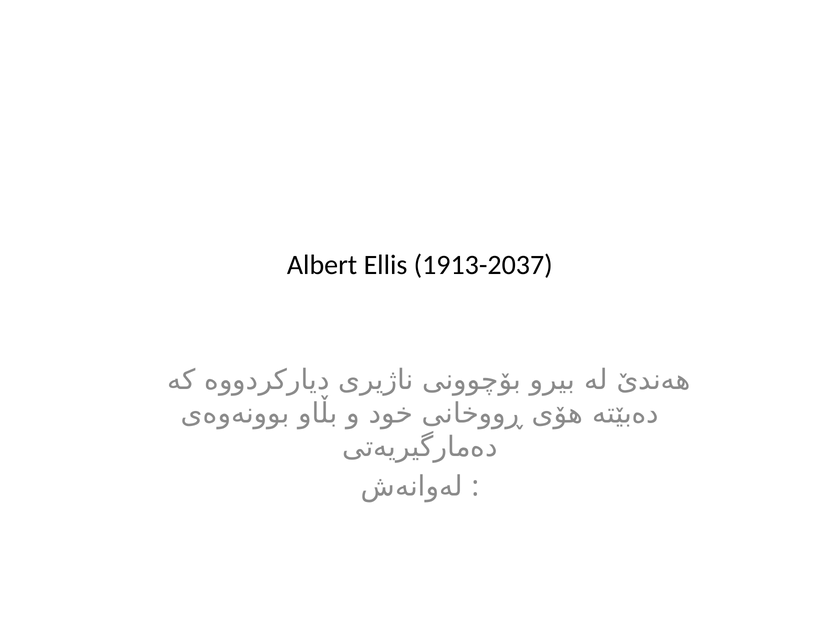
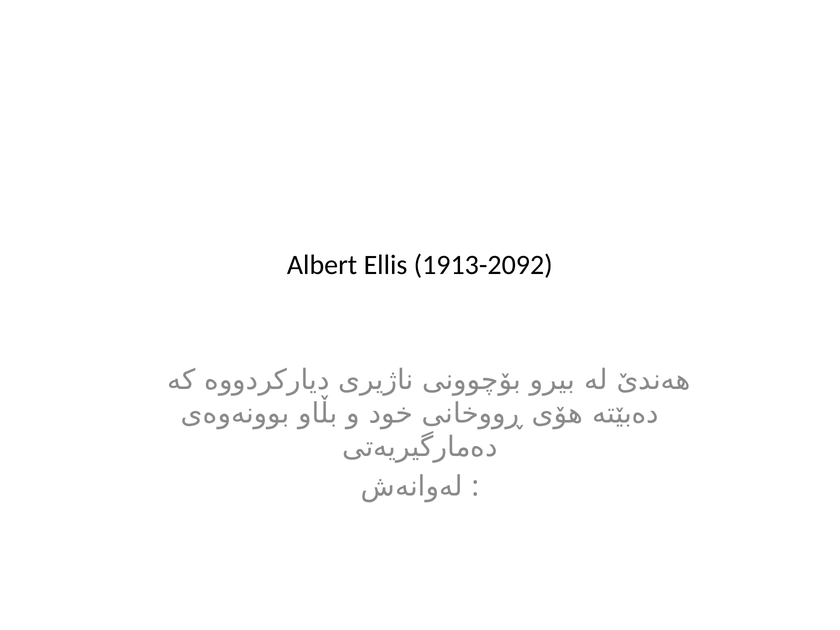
1913-2037: 1913-2037 -> 1913-2092 (483, 265)
